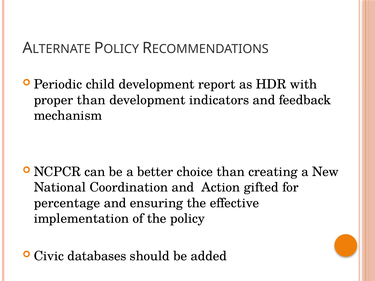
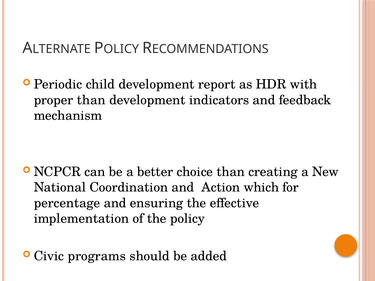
gifted: gifted -> which (261, 188)
databases: databases -> programs (97, 256)
